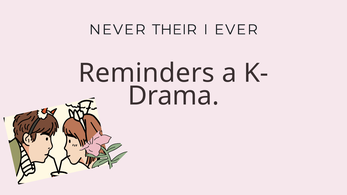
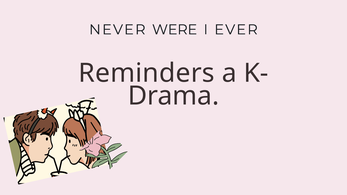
THEIR: THEIR -> WERE (175, 30)
